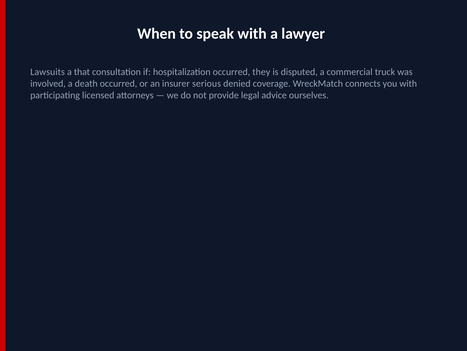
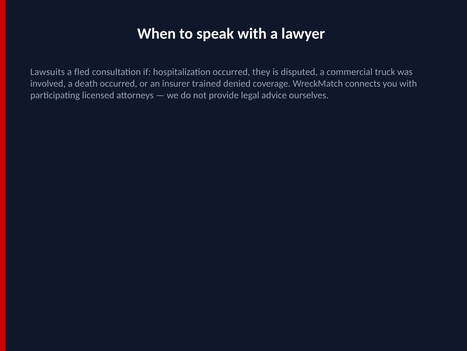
that: that -> fled (82, 72)
serious: serious -> trained (207, 84)
